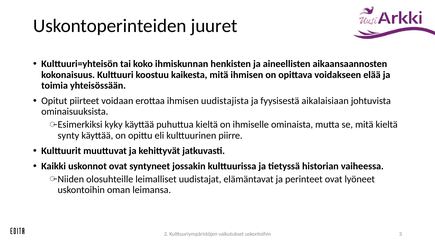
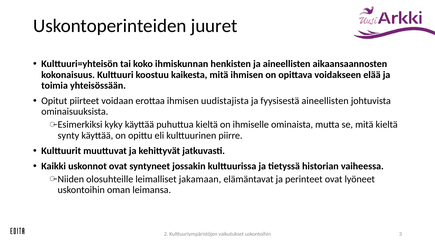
fyysisestä aikalaisiaan: aikalaisiaan -> aineellisten (325, 101)
uudistajat: uudistajat -> jakamaan (200, 179)
